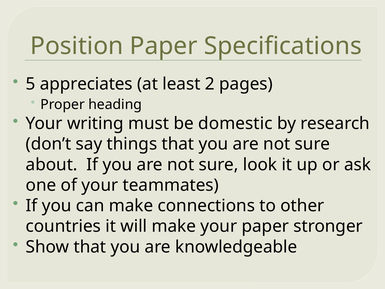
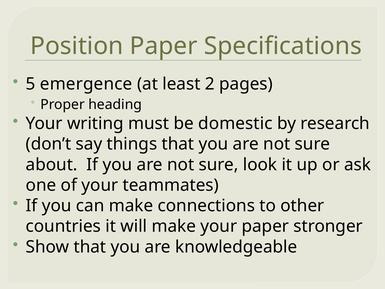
appreciates: appreciates -> emergence (86, 84)
